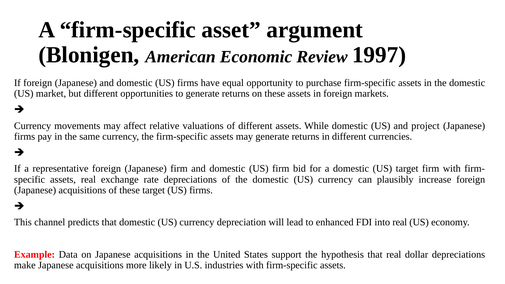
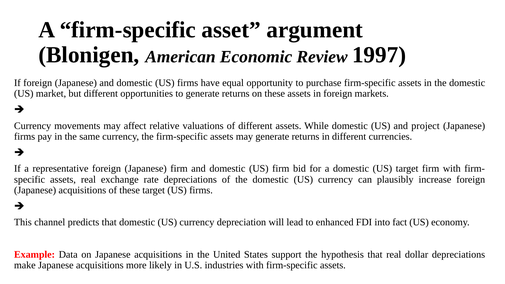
into real: real -> fact (400, 222)
